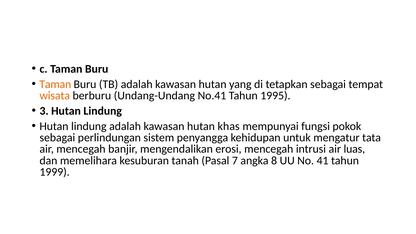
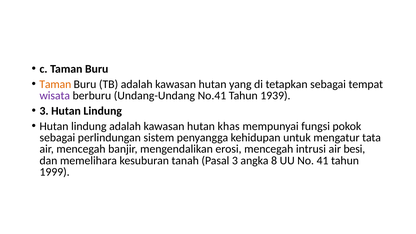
wisata colour: orange -> purple (55, 96)
1995: 1995 -> 1939 (275, 96)
luas: luas -> besi (354, 149)
Pasal 7: 7 -> 3 (235, 160)
